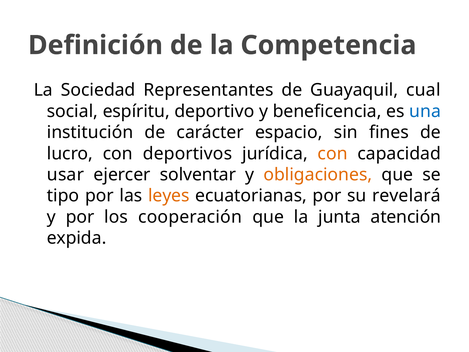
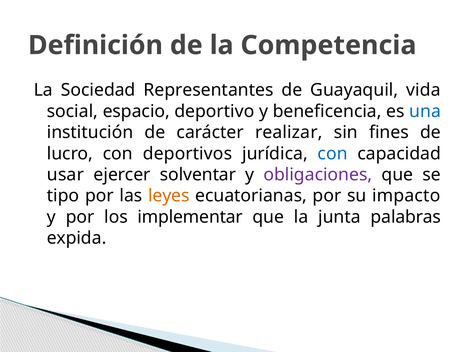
cual: cual -> vida (423, 90)
espíritu: espíritu -> espacio (136, 111)
espacio: espacio -> realizar (289, 132)
con colour: orange -> blue (333, 153)
obligaciones colour: orange -> purple (318, 175)
revelará: revelará -> impacto (406, 196)
cooperación: cooperación -> implementar (190, 217)
atención: atención -> palabras (406, 217)
